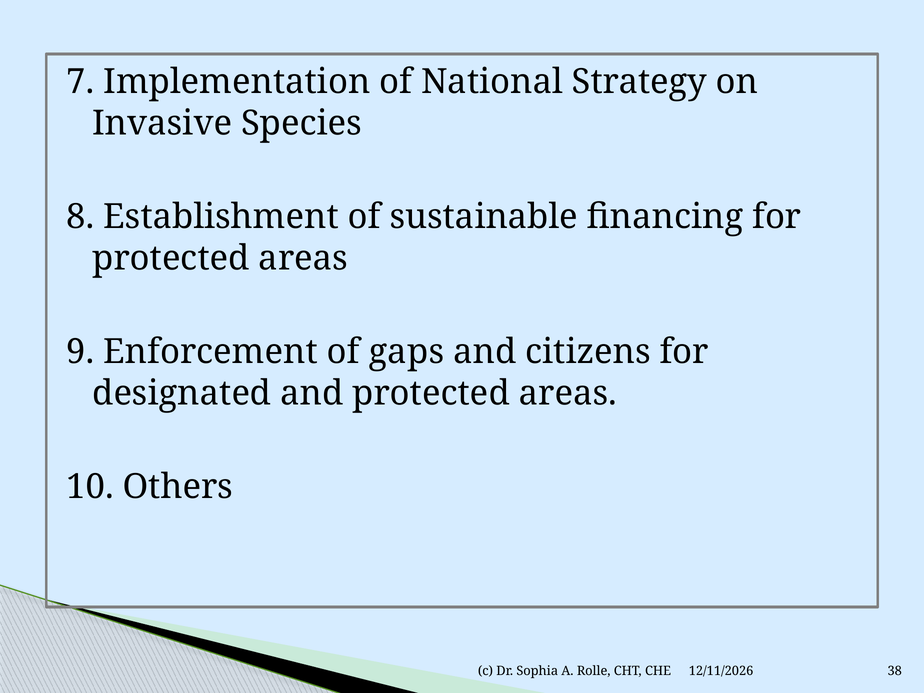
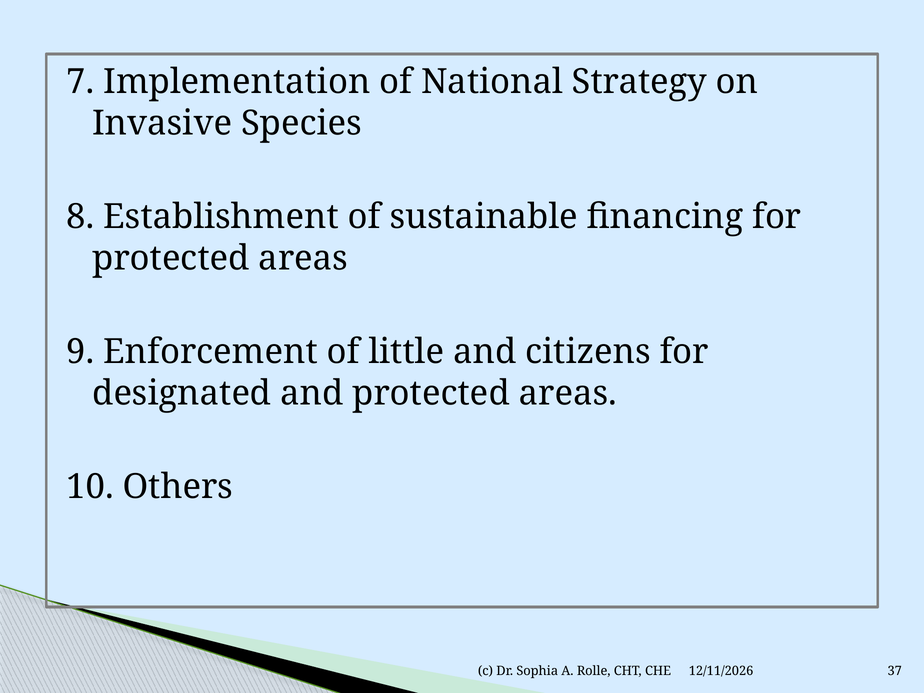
gaps: gaps -> little (406, 352)
38: 38 -> 37 (895, 671)
